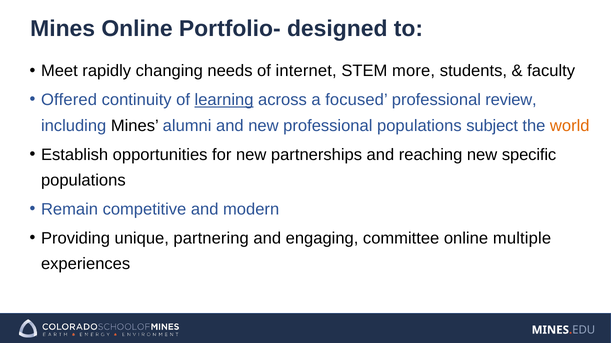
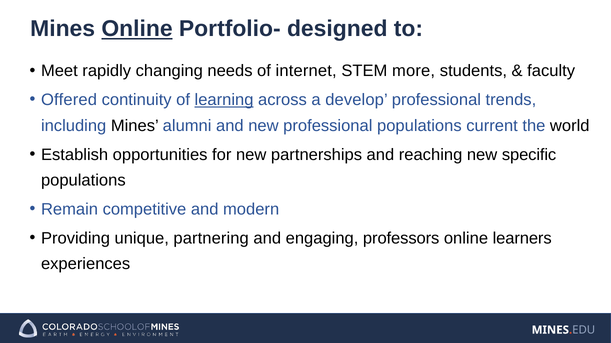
Online underline: none -> present (137, 29)
focused: focused -> develop (356, 100)
review: review -> trends (511, 100)
subject: subject -> current (492, 126)
world colour: orange -> black (570, 126)
committee: committee -> professors (401, 239)
multiple: multiple -> learners (522, 239)
